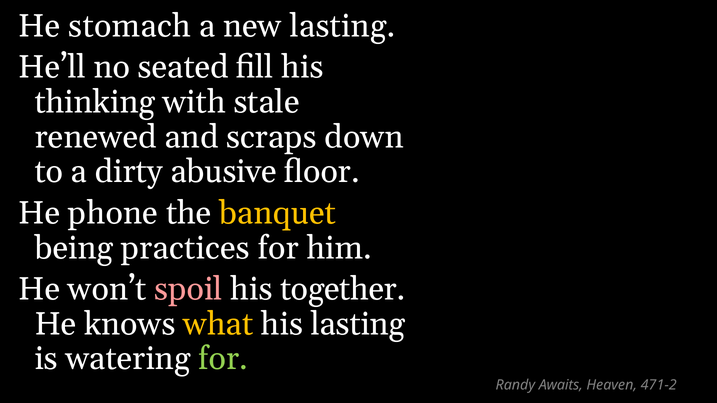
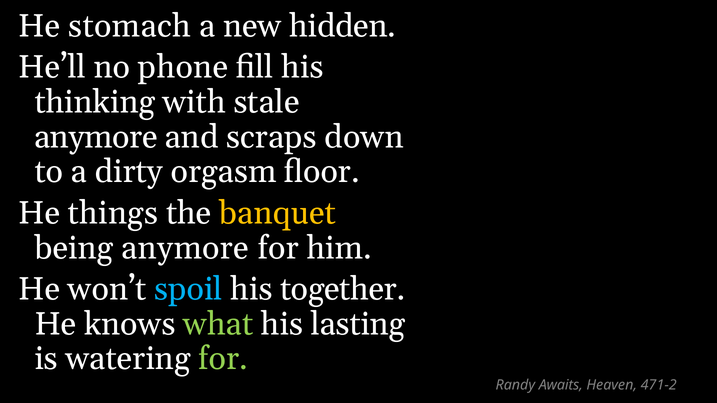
new lasting: lasting -> hidden (343, 26)
seated: seated -> phone (183, 67)
renewed: renewed -> anymore (96, 137)
abusive: abusive -> orgasm (224, 172)
phone: phone -> things (113, 213)
being practices: practices -> anymore (185, 248)
spoil colour: pink -> light blue (188, 289)
what colour: yellow -> light green (218, 324)
